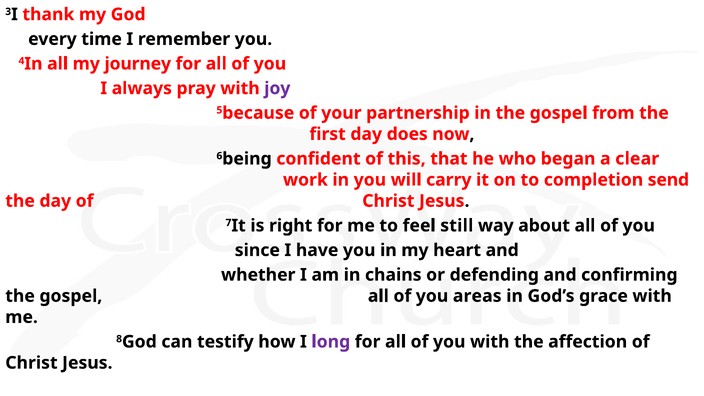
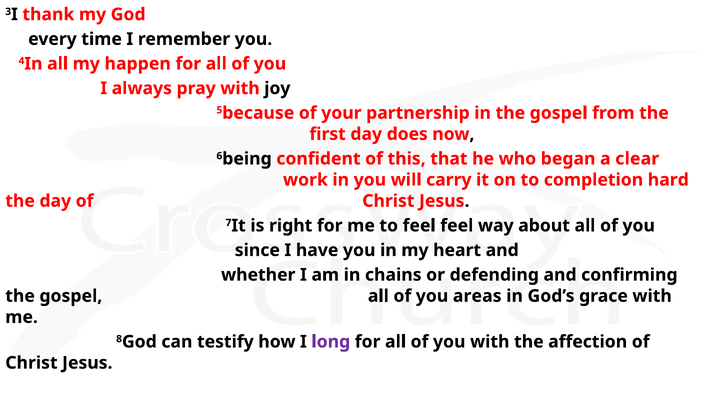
journey: journey -> happen (138, 64)
joy colour: purple -> black (277, 88)
send: send -> hard (668, 180)
feel still: still -> feel (457, 226)
